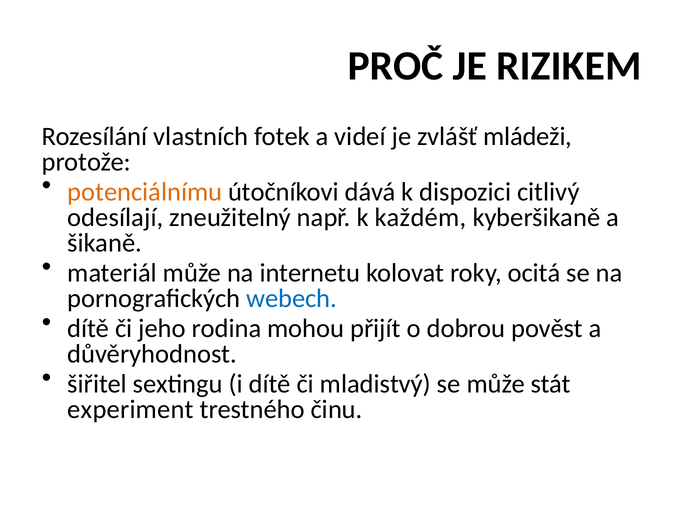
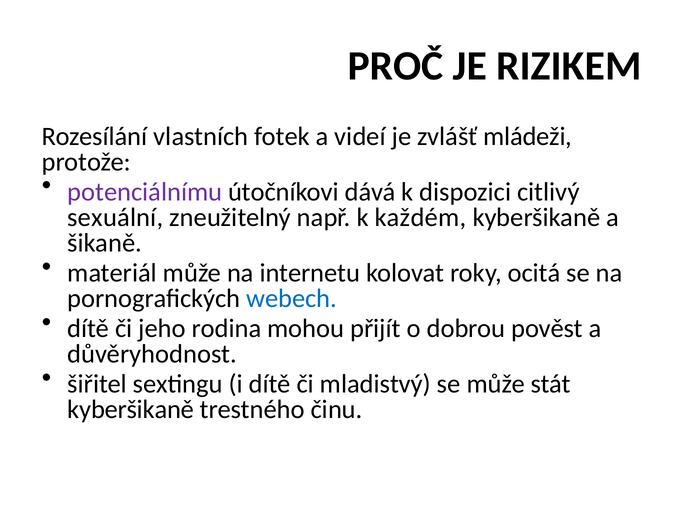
potenciálnímu colour: orange -> purple (145, 192)
odesílají: odesílají -> sexuální (115, 218)
experiment: experiment -> kyberšikaně (131, 410)
